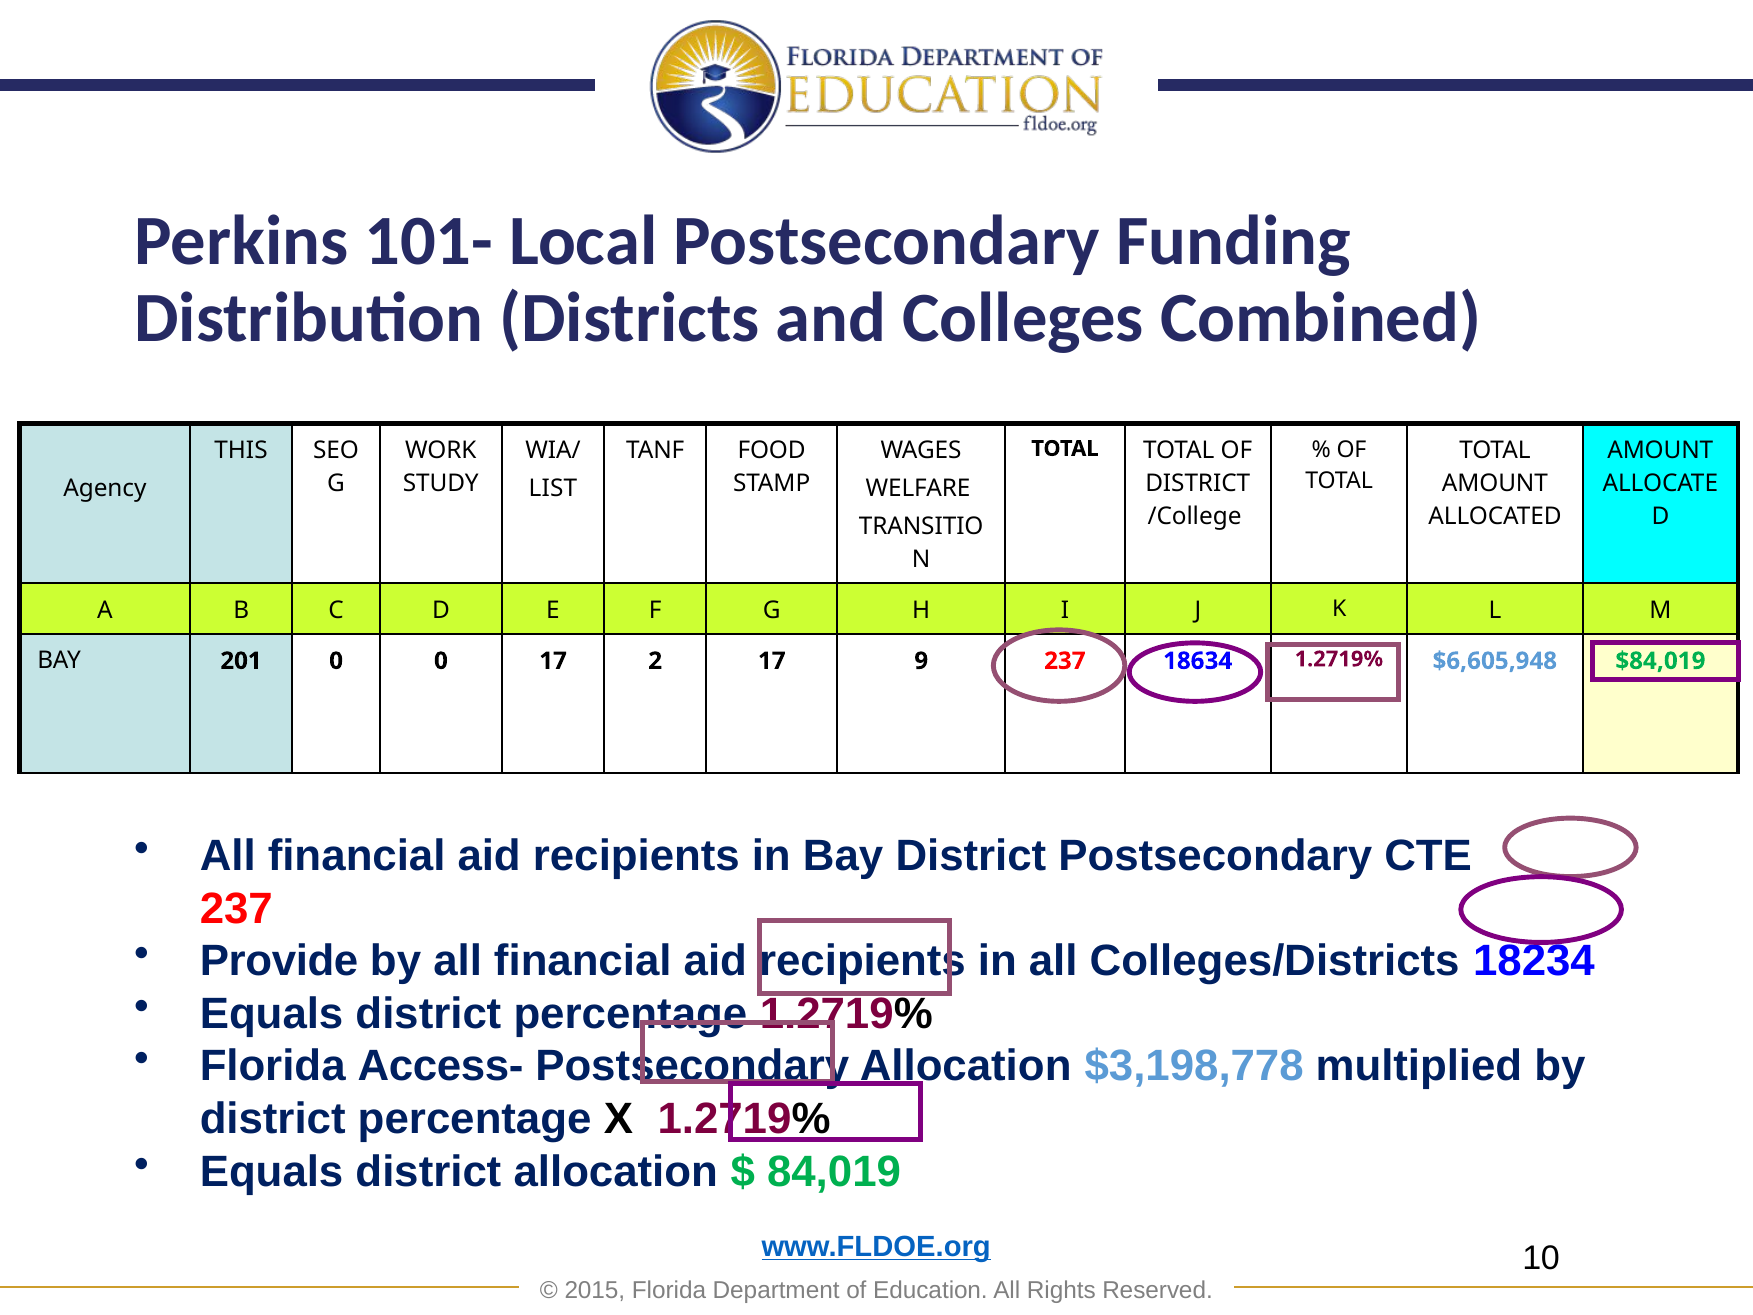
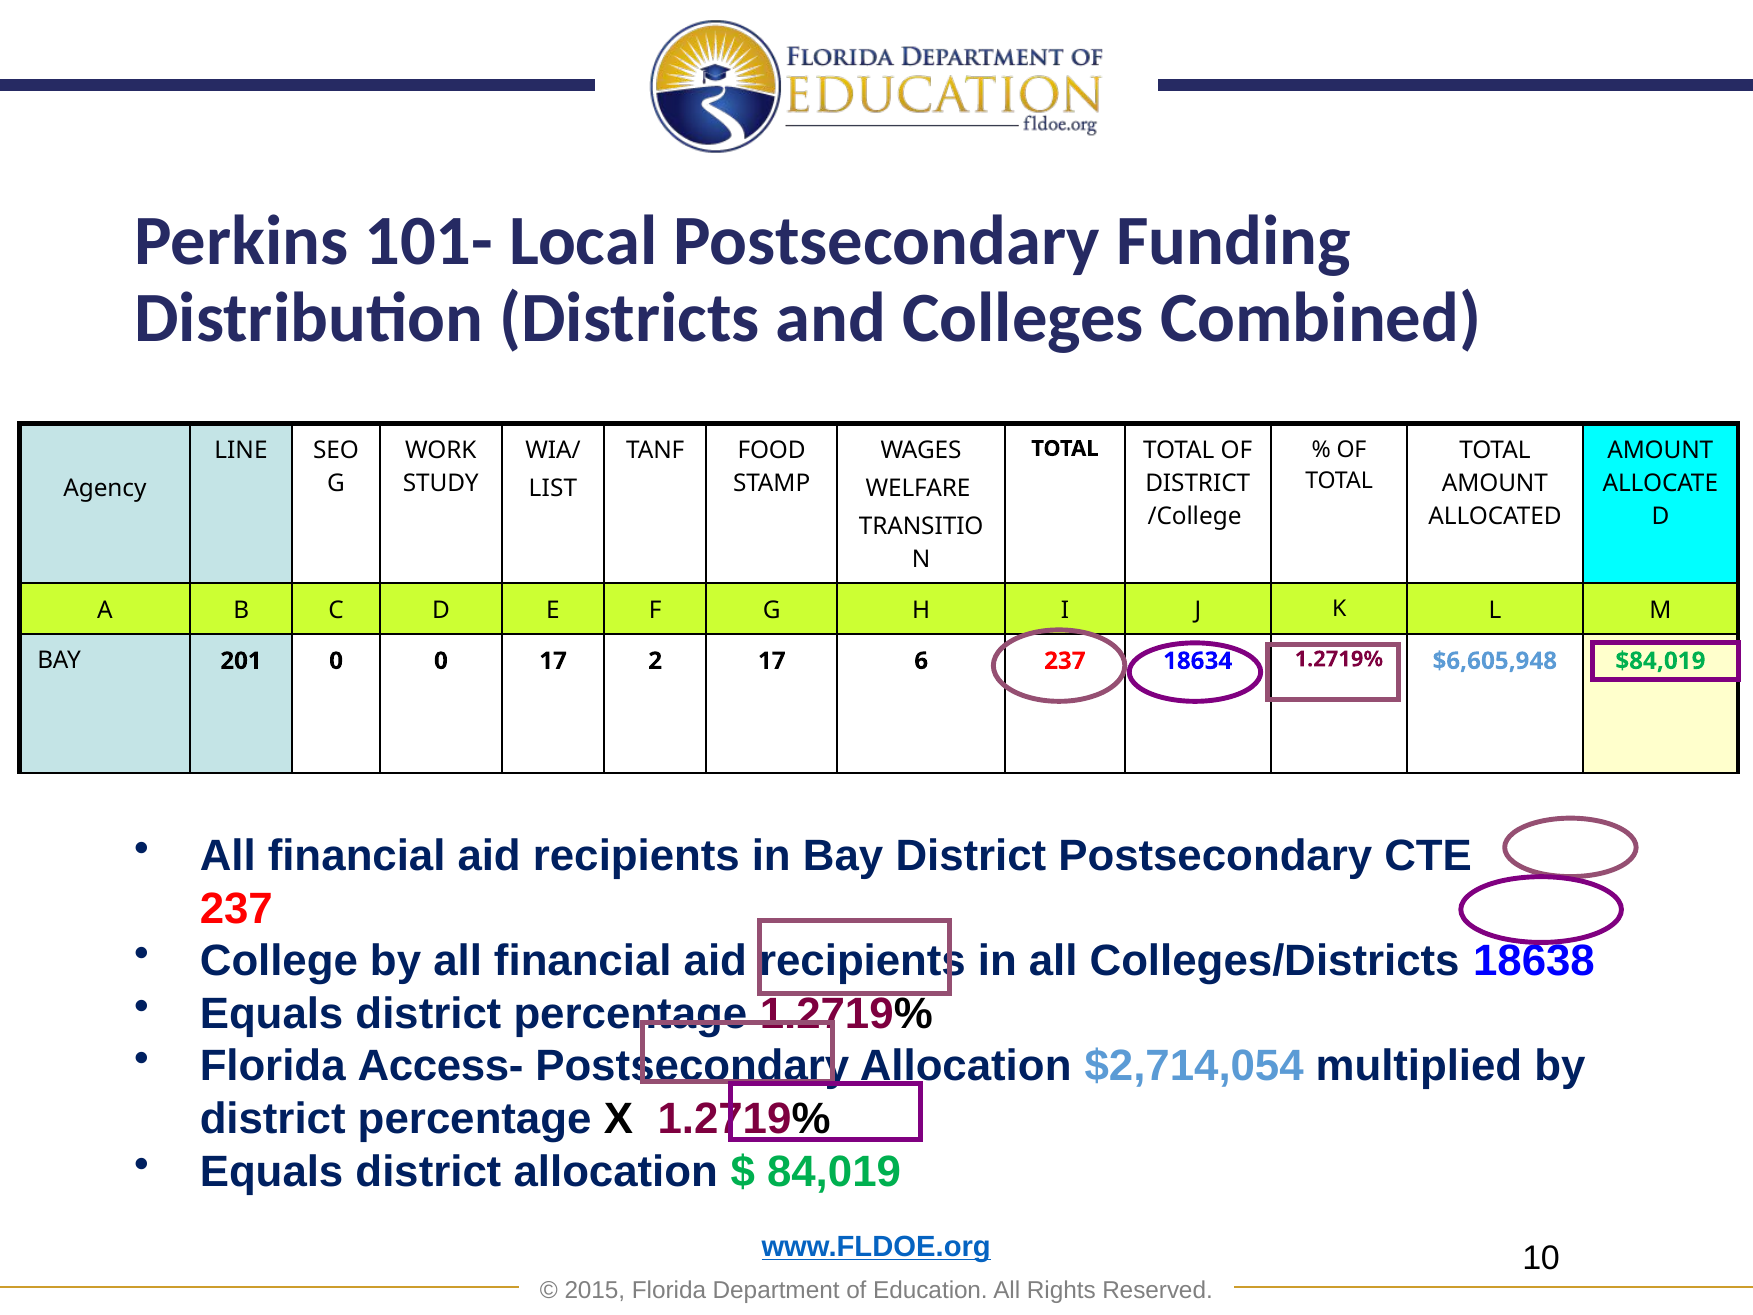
THIS: THIS -> LINE (241, 450)
9: 9 -> 6 (921, 661)
Provide: Provide -> College (279, 961)
18234: 18234 -> 18638 (1534, 961)
$3,198,778: $3,198,778 -> $2,714,054 (1194, 1066)
